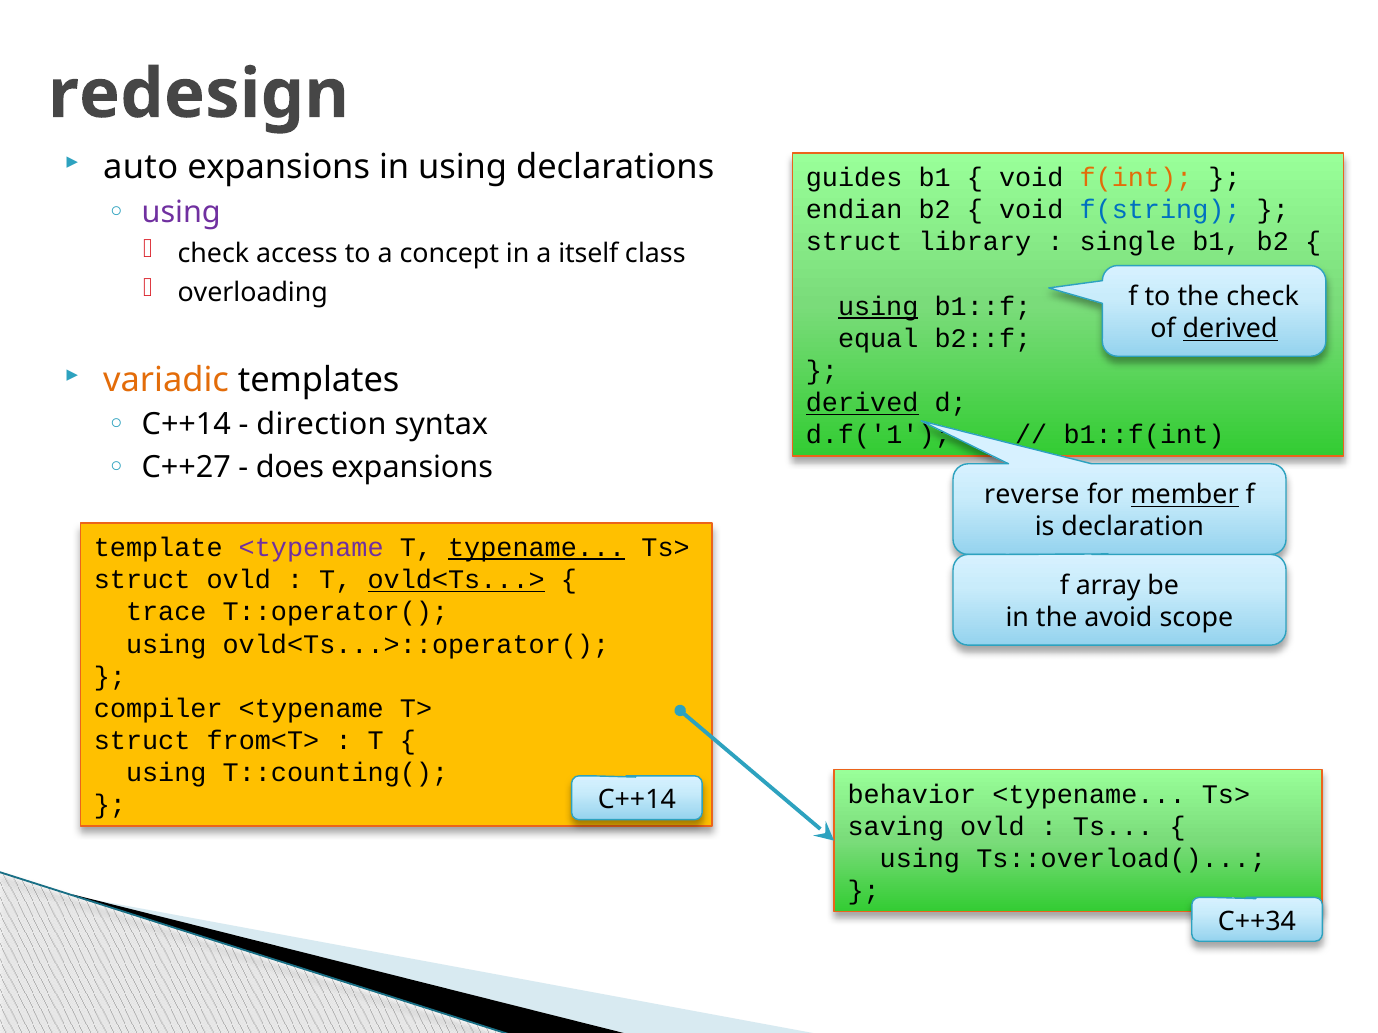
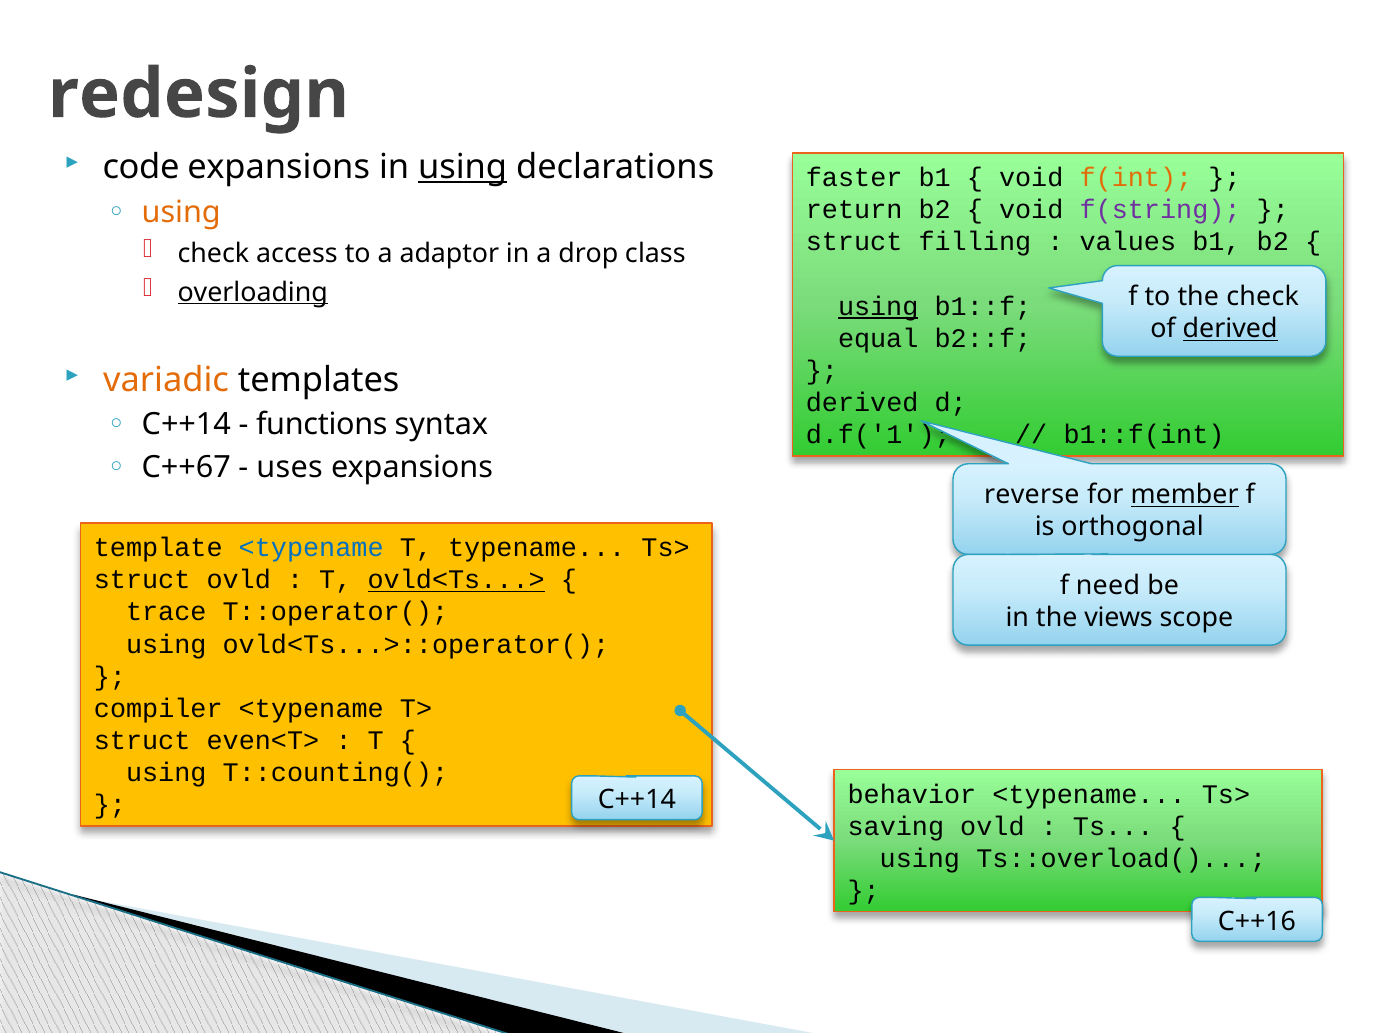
auto: auto -> code (141, 168)
using underline: none -> present (463, 168)
guides: guides -> faster (854, 178)
using colour: purple -> orange (181, 213)
endian: endian -> return (854, 210)
f(string colour: blue -> purple (1160, 210)
library: library -> filling (975, 242)
single: single -> values (1128, 242)
concept: concept -> adaptor (449, 253)
itself: itself -> drop (588, 253)
overloading underline: none -> present (253, 292)
derived underline: present -> none (862, 403)
direction: direction -> functions (322, 425)
C++27: C++27 -> C++67 (186, 468)
does: does -> uses (290, 468)
declaration: declaration -> orthogonal (1133, 527)
<typename colour: purple -> blue (311, 548)
typename underline: present -> none (537, 548)
array: array -> need (1108, 586)
avoid: avoid -> views (1119, 618)
from<T>: from<T> -> even<T> (263, 741)
C++34: C++34 -> C++16 (1257, 922)
